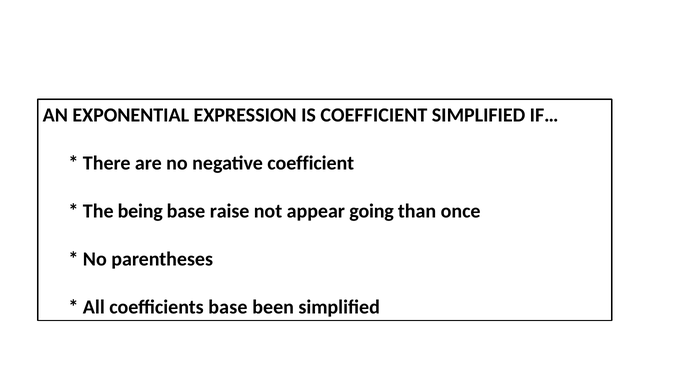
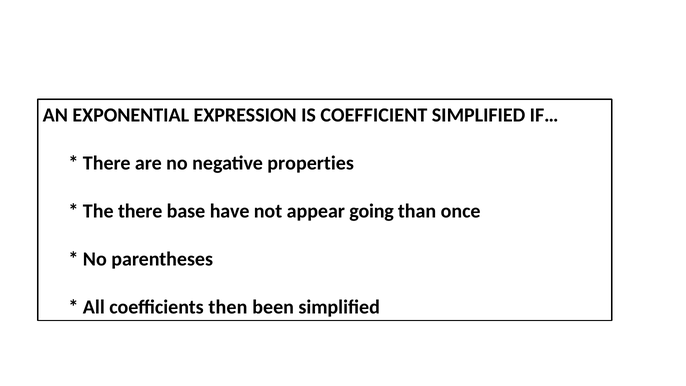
negative coefficient: coefficient -> properties (311, 163)
The being: being -> there (140, 211)
raise: raise -> have (230, 211)
coefficients base: base -> then (228, 307)
